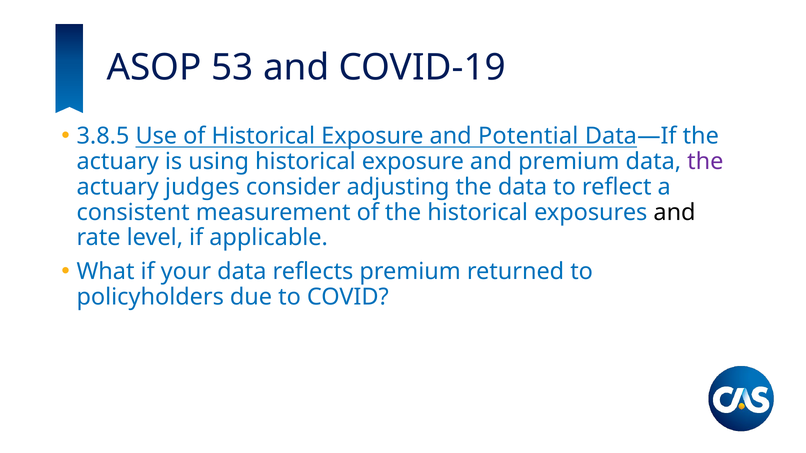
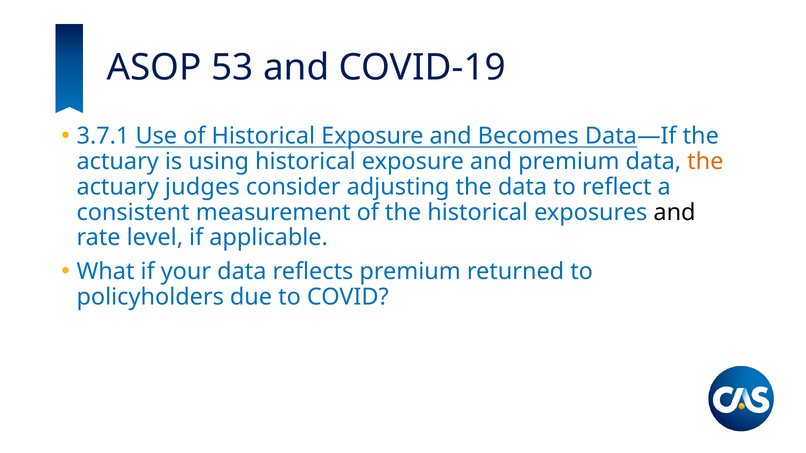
3.8.5: 3.8.5 -> 3.7.1 (103, 136)
Potential: Potential -> Becomes (528, 136)
the colour: purple -> orange (705, 162)
